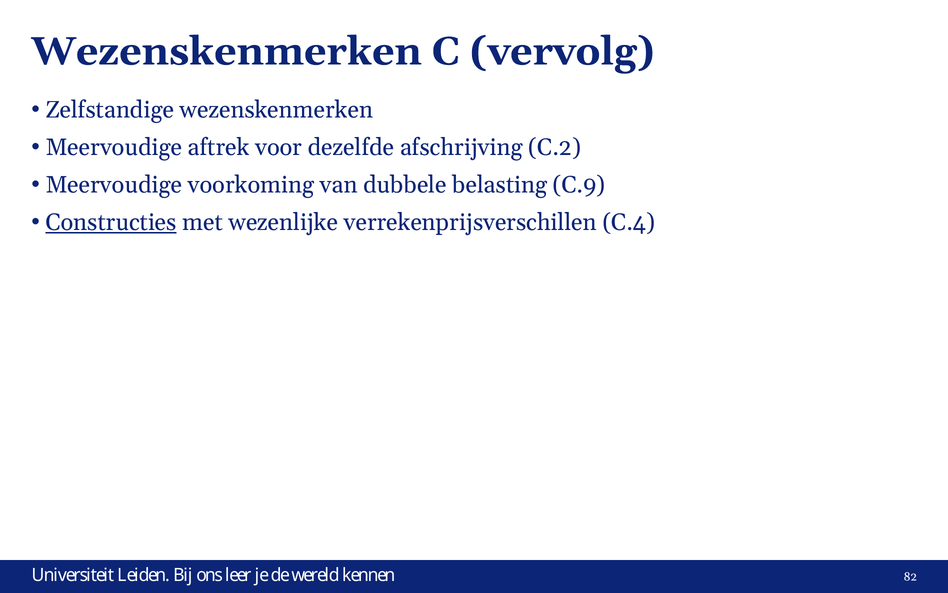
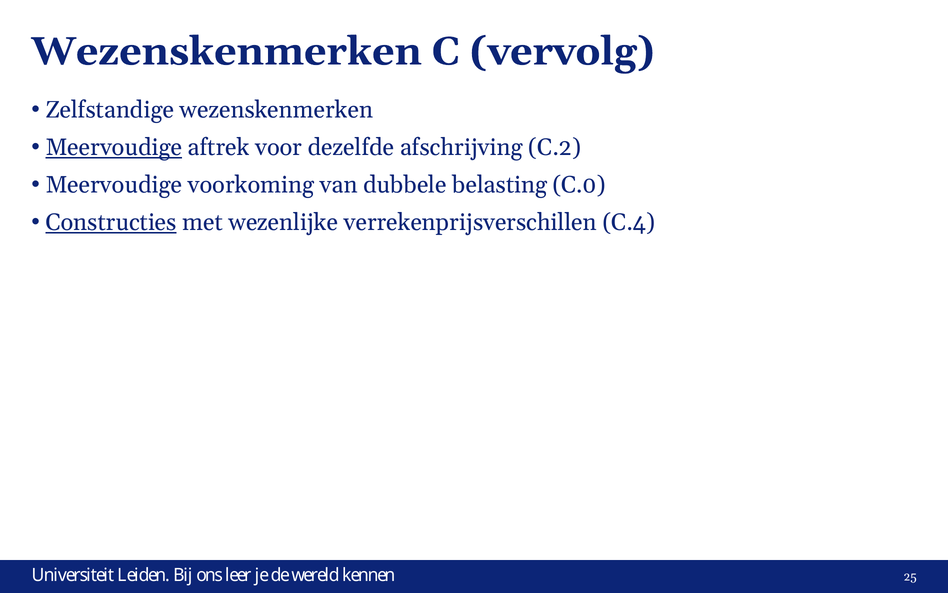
Meervoudige underline: none -> present (114, 147)
C.9: C.9 -> C.0 (579, 185)
82: 82 -> 25 (910, 577)
